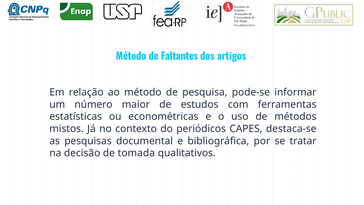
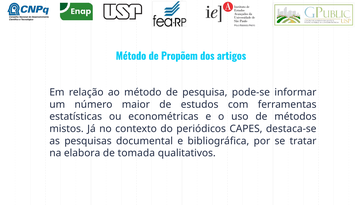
Faltantes: Faltantes -> Propõem (179, 56)
decisão: decisão -> elabora (82, 153)
